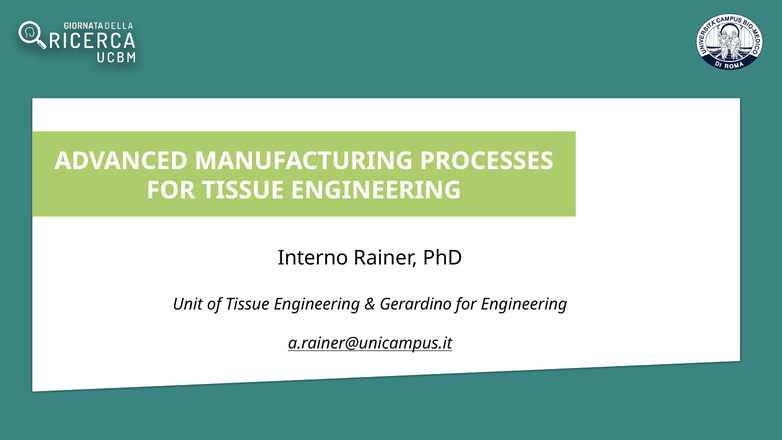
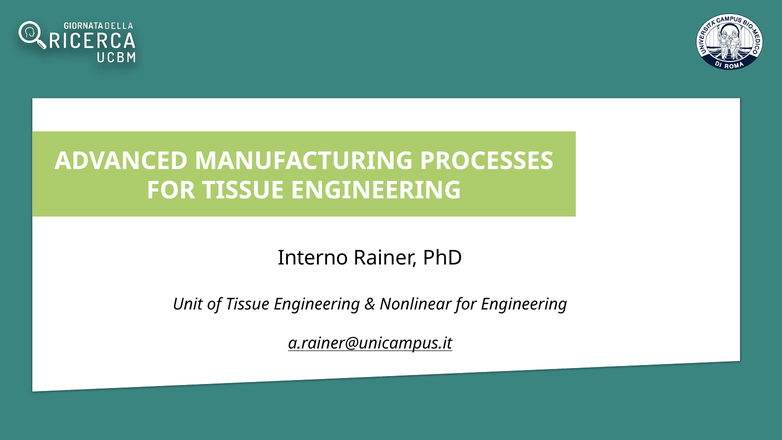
Gerardino: Gerardino -> Nonlinear (416, 304)
